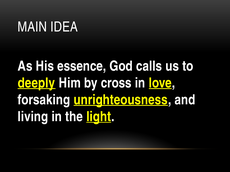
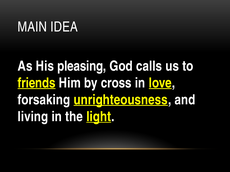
essence: essence -> pleasing (82, 66)
deeply: deeply -> friends (37, 83)
